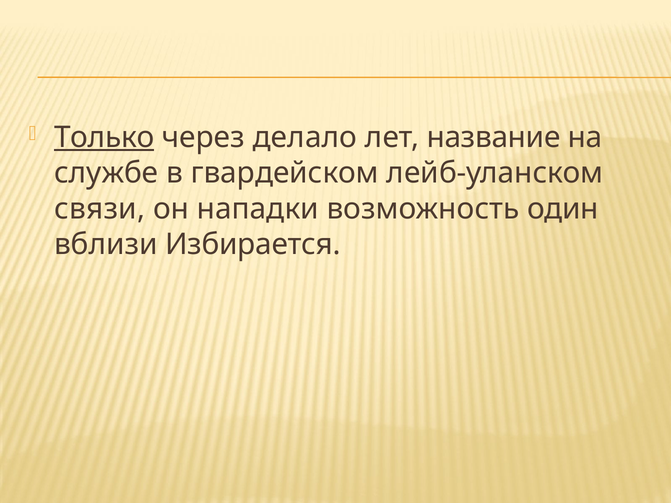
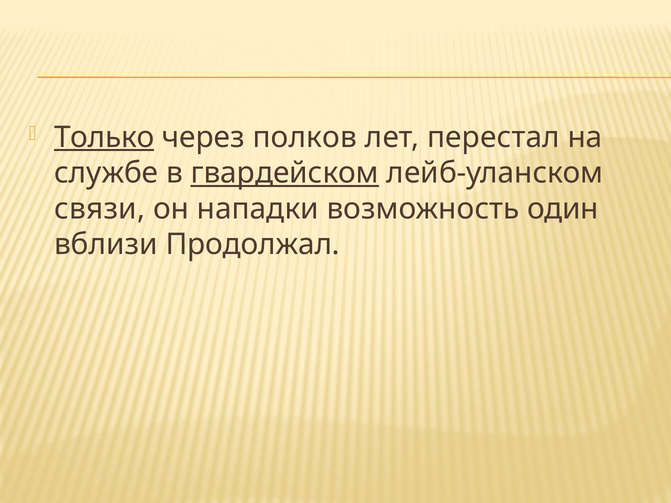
делало: делало -> полков (305, 137)
название: название -> перестал (493, 137)
гвардейском underline: none -> present (285, 173)
Избирается: Избирается -> Продолжал (253, 245)
